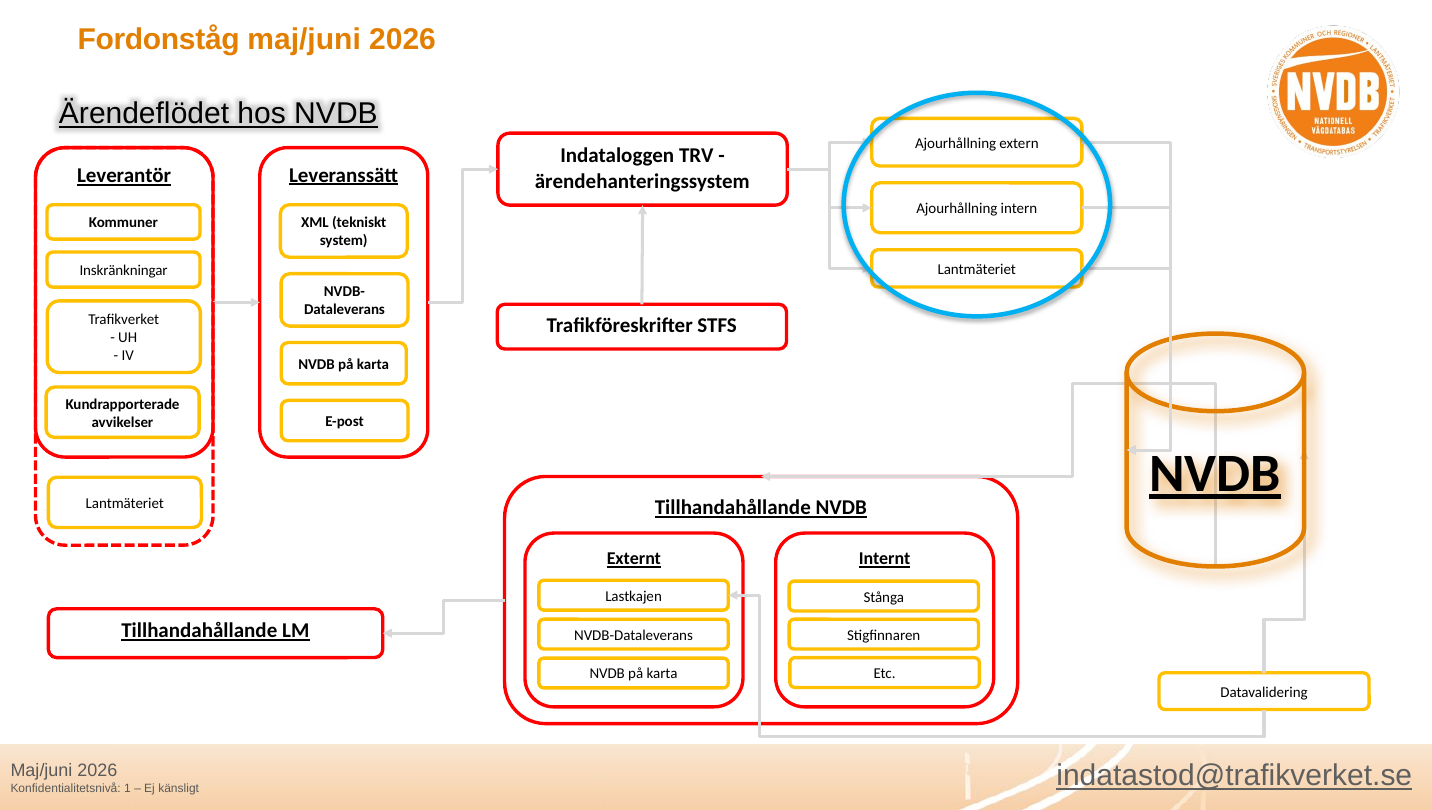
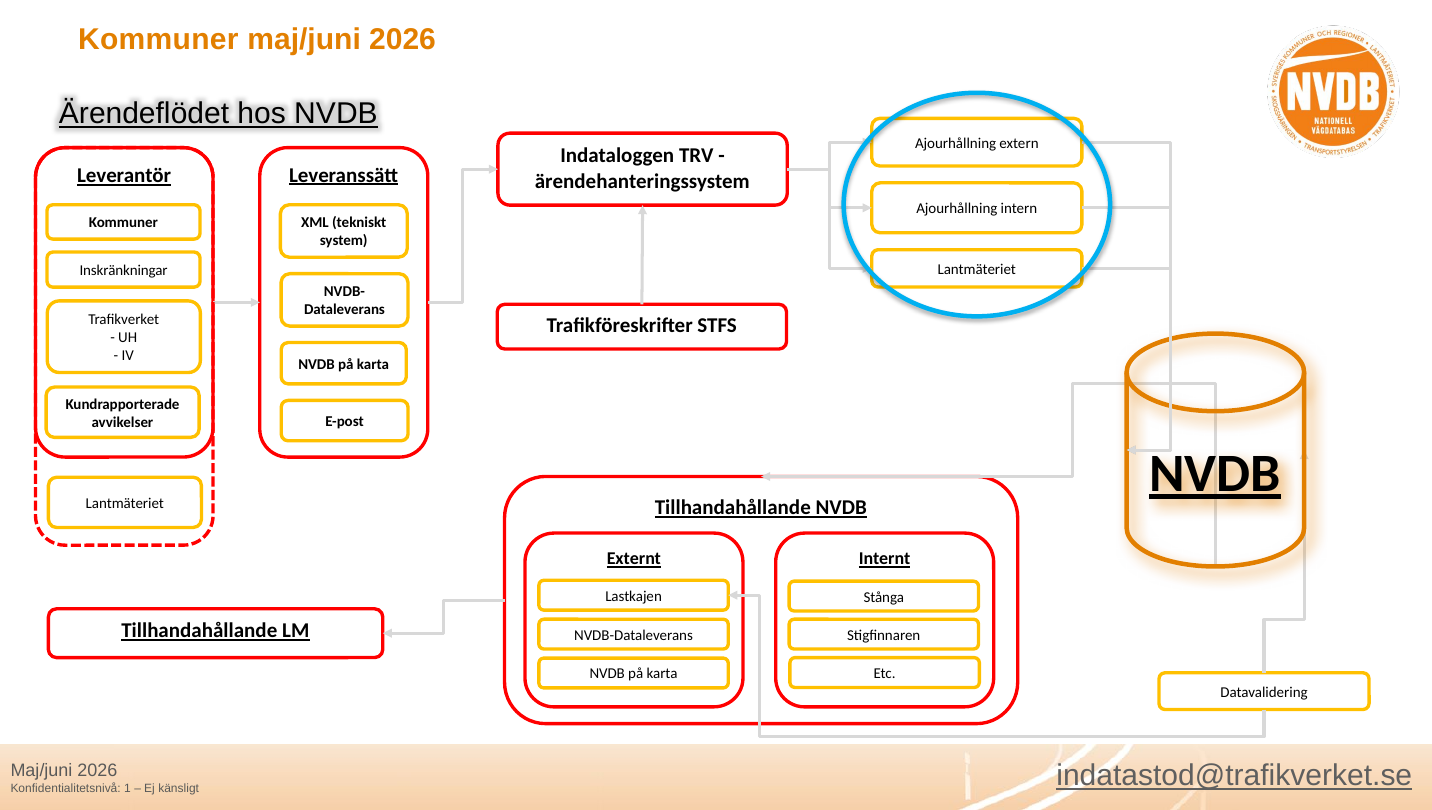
Fordonståg: Fordonståg -> Kommuner (158, 40)
